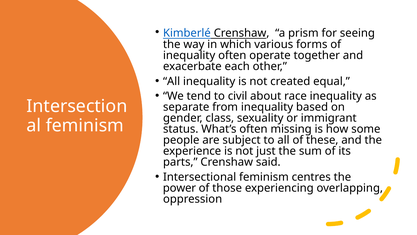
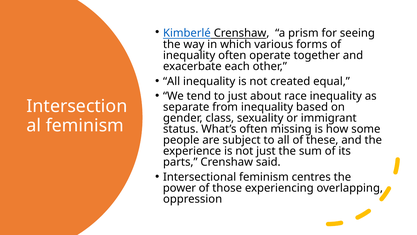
to civil: civil -> just (238, 96)
